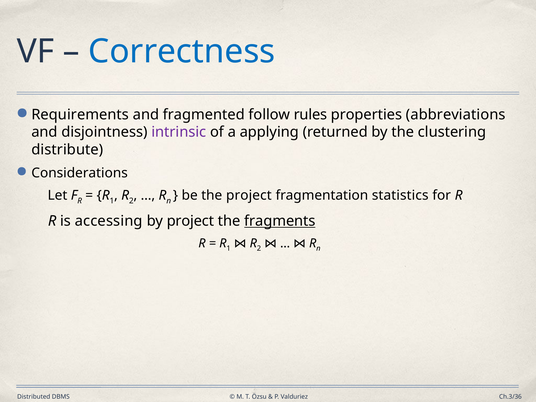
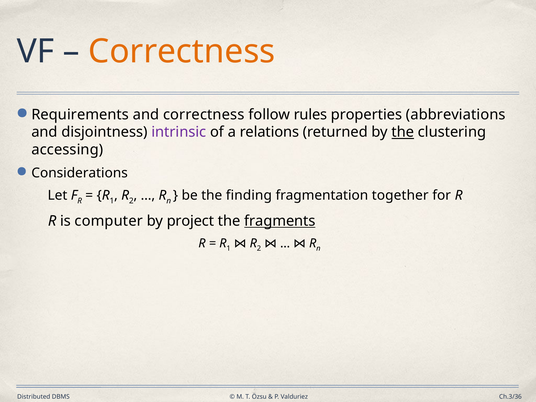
Correctness colour: blue -> orange (182, 51)
and fragmented: fragmented -> correctness (204, 115)
applying: applying -> relations (269, 132)
the underline: none -> present (403, 132)
distribute: distribute -> accessing (67, 150)
the project: project -> finding (249, 195)
statistics: statistics -> together (400, 195)
accessing: accessing -> computer (109, 221)
